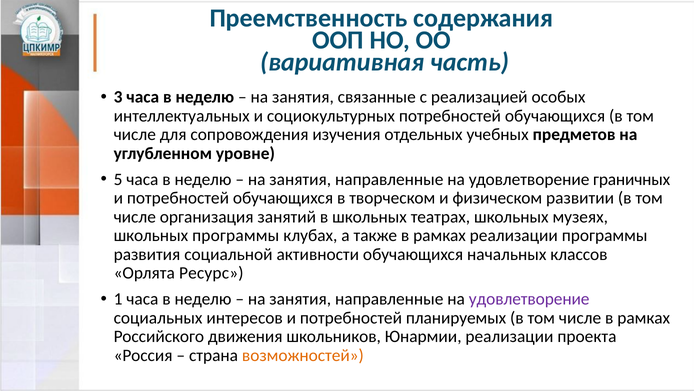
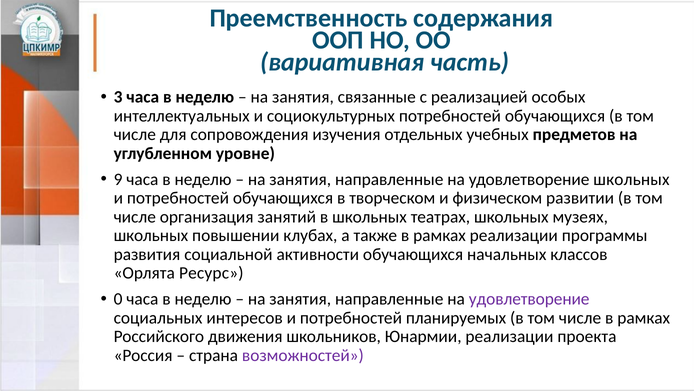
5: 5 -> 9 (118, 179)
удовлетворение граничных: граничных -> школьных (631, 179)
школьных программы: программы -> повышении (236, 235)
1: 1 -> 0 (118, 299)
возможностей colour: orange -> purple (303, 355)
